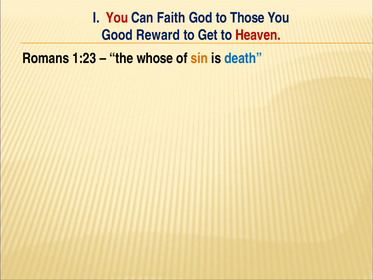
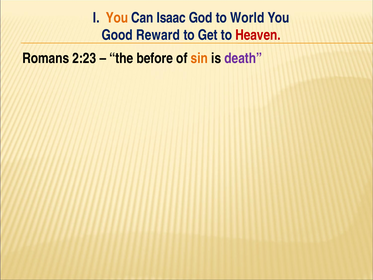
You colour: red -> orange (117, 18)
Faith: Faith -> Isaac (171, 18)
Those: Those -> World (247, 18)
1:23: 1:23 -> 2:23 (84, 58)
whose: whose -> before (155, 58)
death colour: blue -> purple (243, 58)
